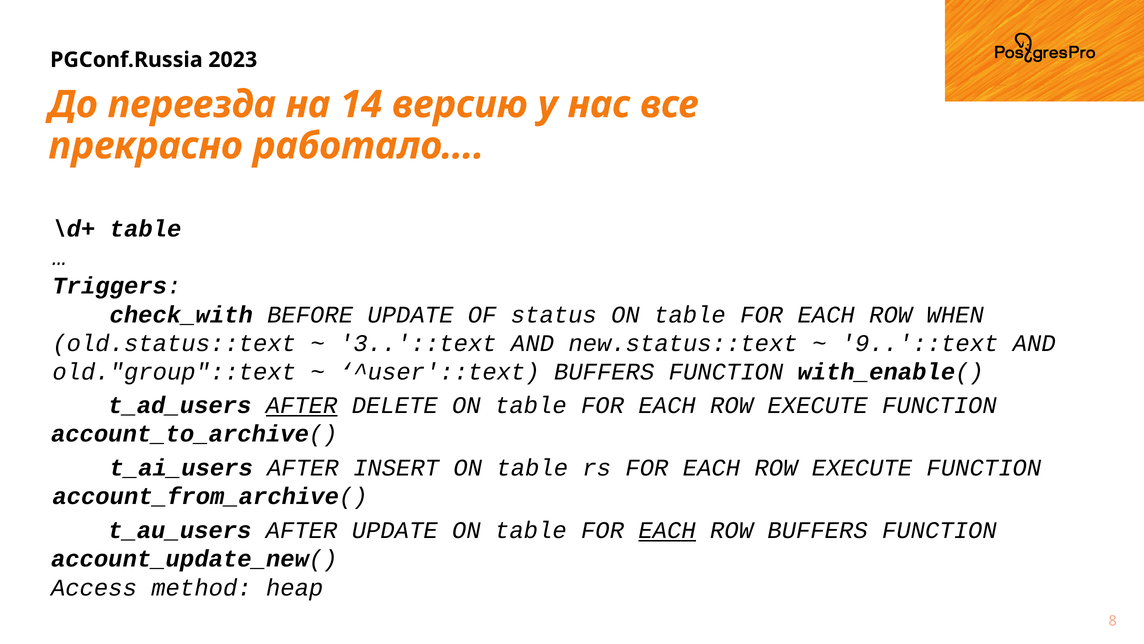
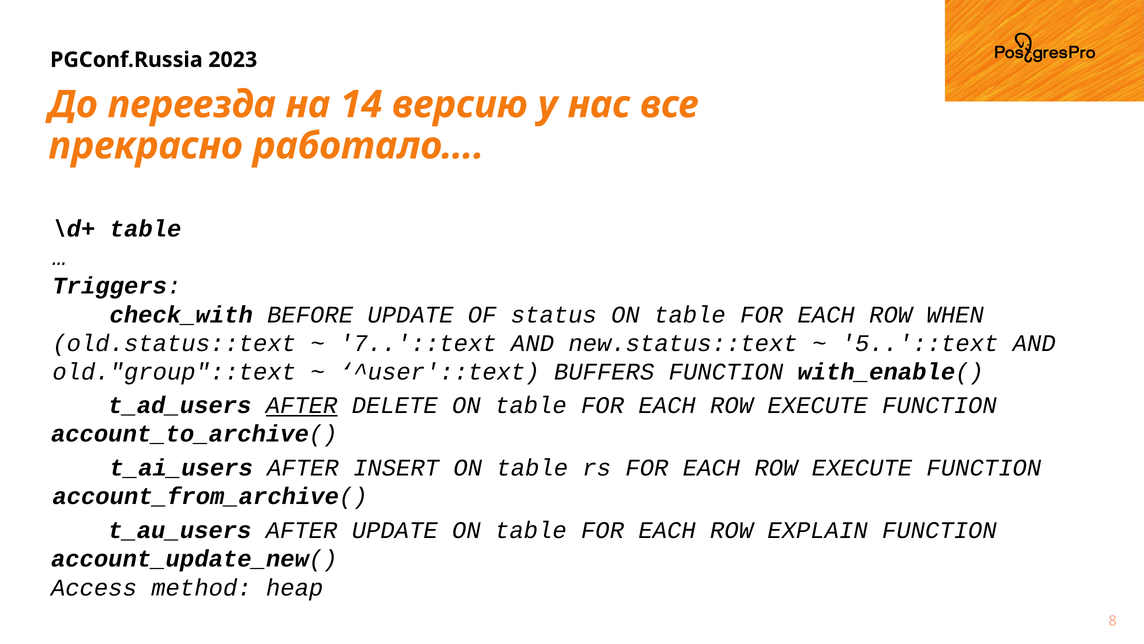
3..'::text: 3..'::text -> 7..'::text (418, 343)
9..'::text: 9..'::text -> 5..'::text (920, 343)
EACH underline: present -> none (667, 530)
ROW BUFFERS: BUFFERS -> EXPLAIN (818, 530)
